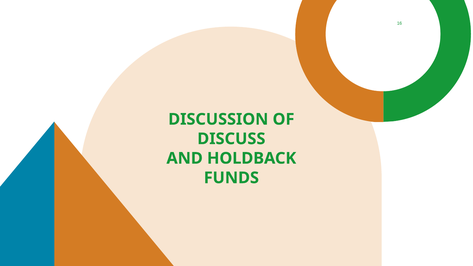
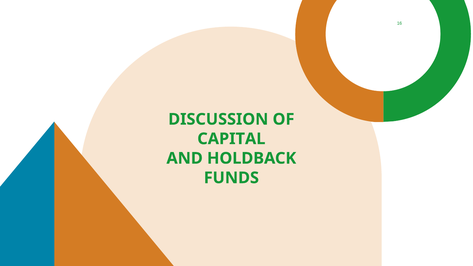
DISCUSS: DISCUSS -> CAPITAL (231, 139)
